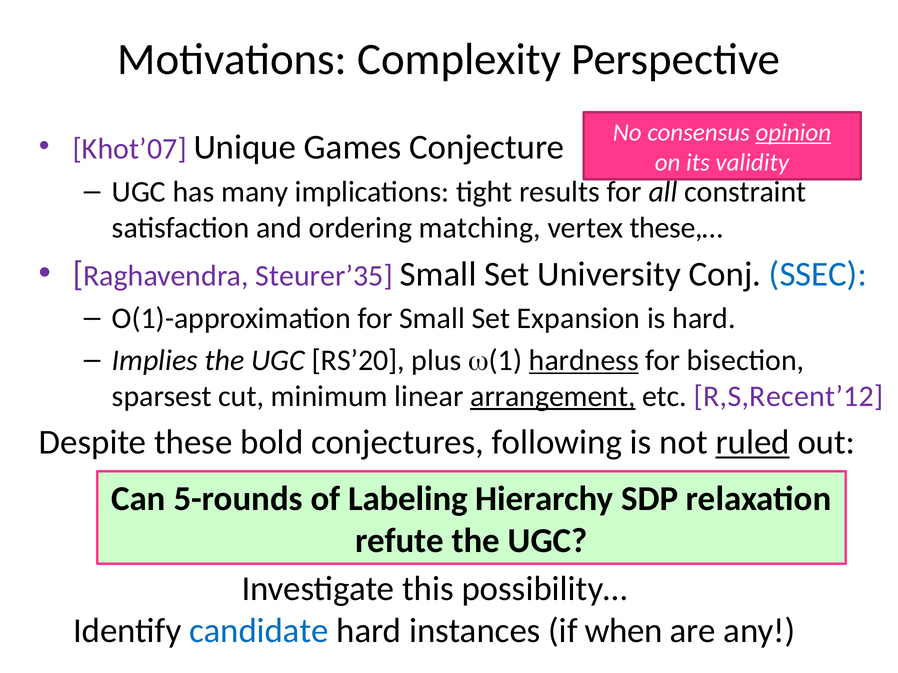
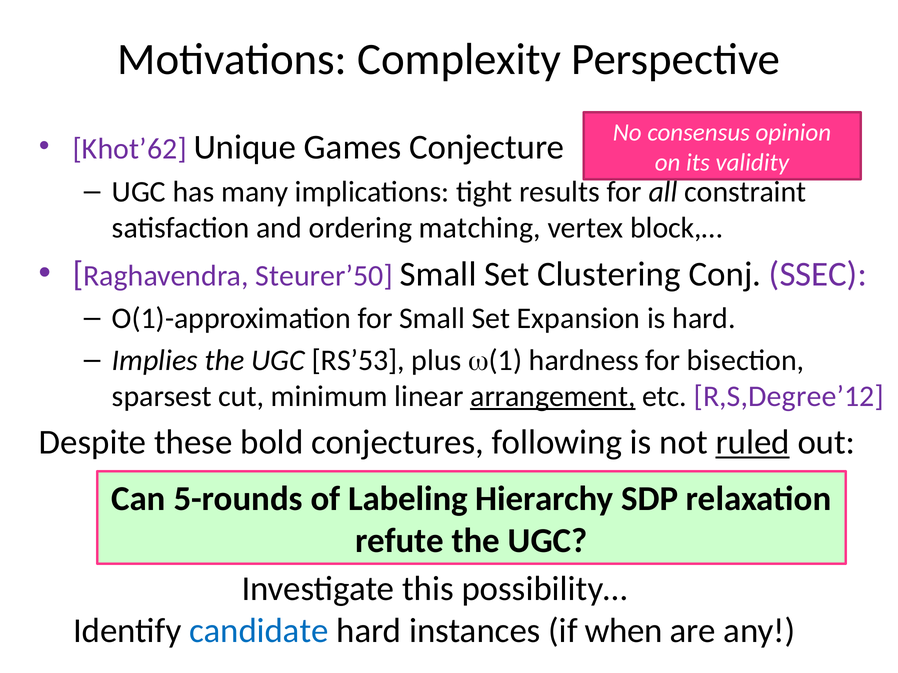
opinion underline: present -> none (793, 133)
Khot’07: Khot’07 -> Khot’62 (130, 149)
these,…: these,… -> block,… (676, 228)
Steurer’35: Steurer’35 -> Steurer’50 (324, 276)
University: University -> Clustering (609, 274)
SSEC colour: blue -> purple (818, 274)
RS’20: RS’20 -> RS’53 (358, 361)
hardness underline: present -> none (584, 361)
R,S,Recent’12: R,S,Recent’12 -> R,S,Degree’12 (789, 397)
